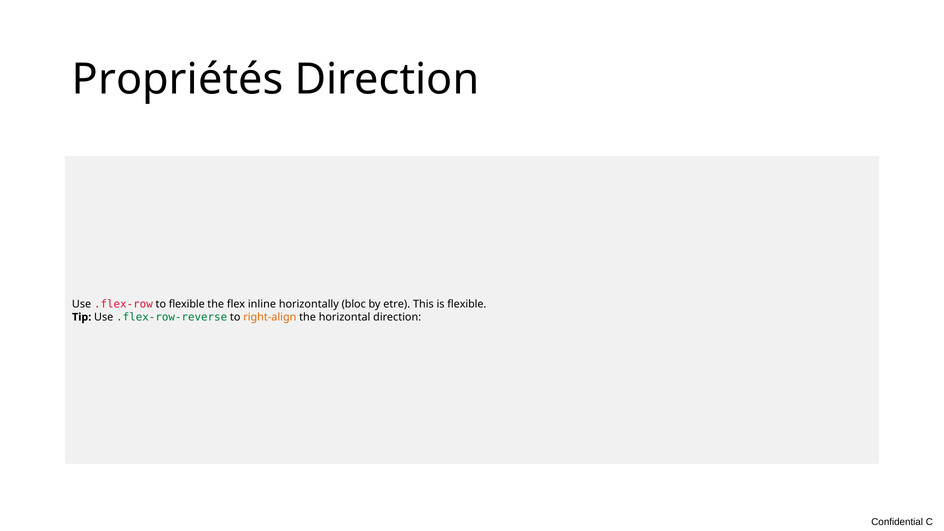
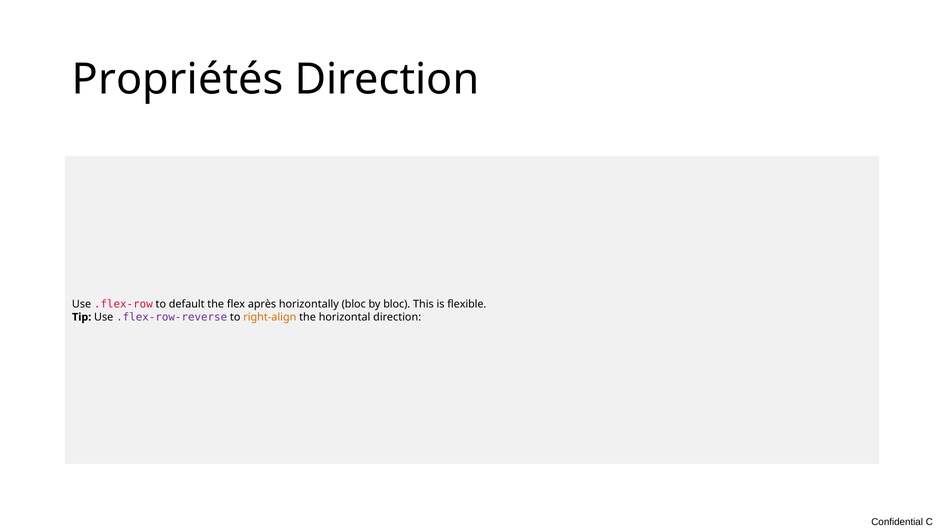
to flexible: flexible -> default (187, 304)
inline: inline -> après (262, 304)
by etre: etre -> bloc (397, 304)
.flex-row-reverse colour: green -> purple (172, 317)
